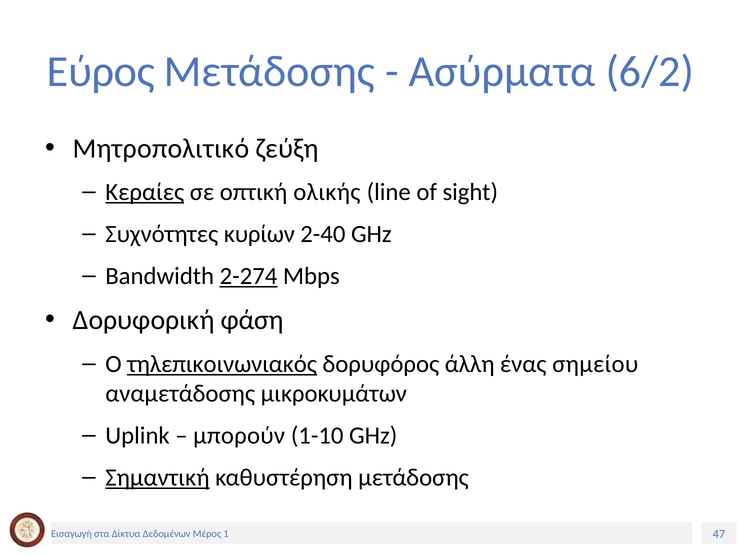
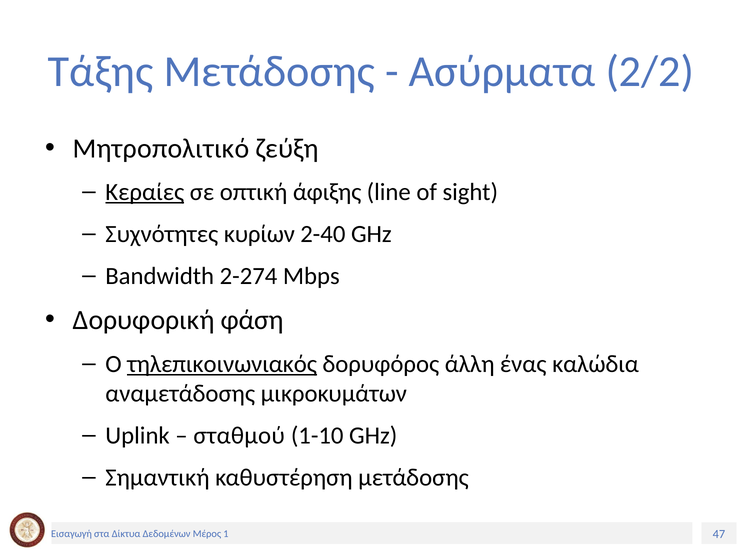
Εύρος: Εύρος -> Τάξης (100, 72)
6/2: 6/2 -> 2/2 (650, 72)
ολικής: ολικής -> άφιξης (327, 192)
2-274 underline: present -> none (249, 276)
σημείου: σημείου -> καλώδια (596, 364)
μπορούν: μπορούν -> σταθμού (239, 436)
Σημαντική underline: present -> none (157, 478)
